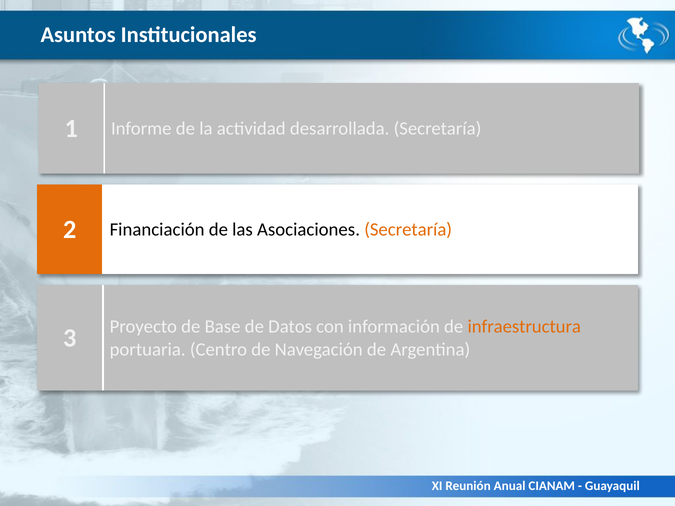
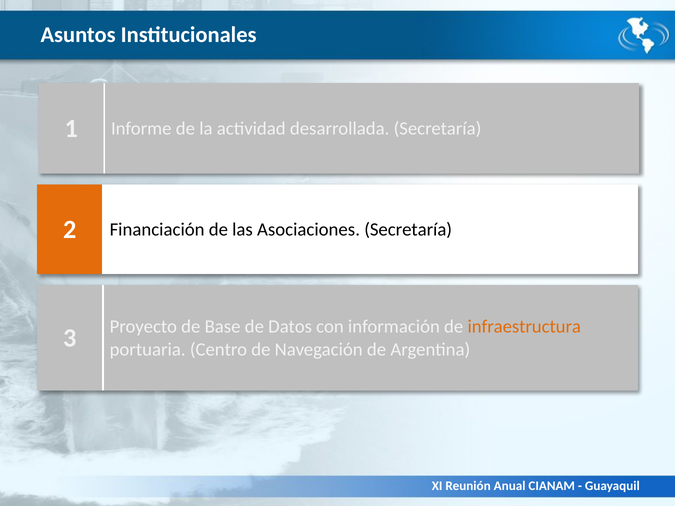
Secretaría colour: orange -> black (408, 230)
